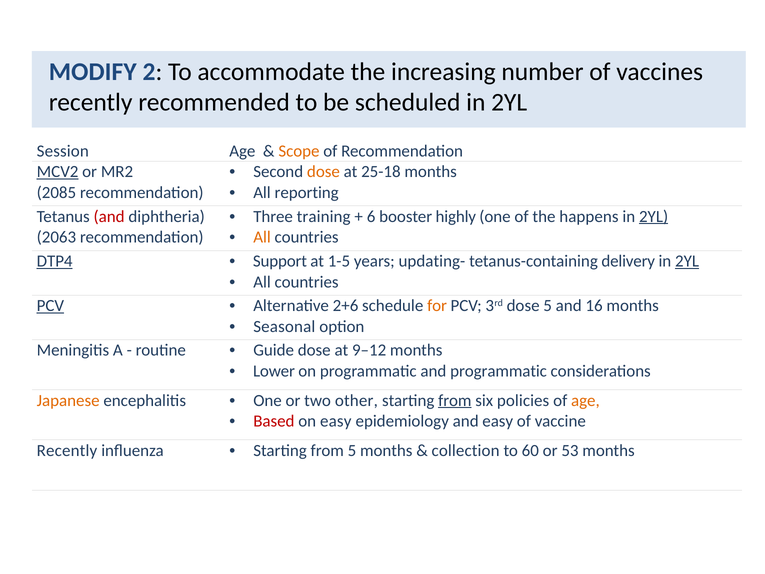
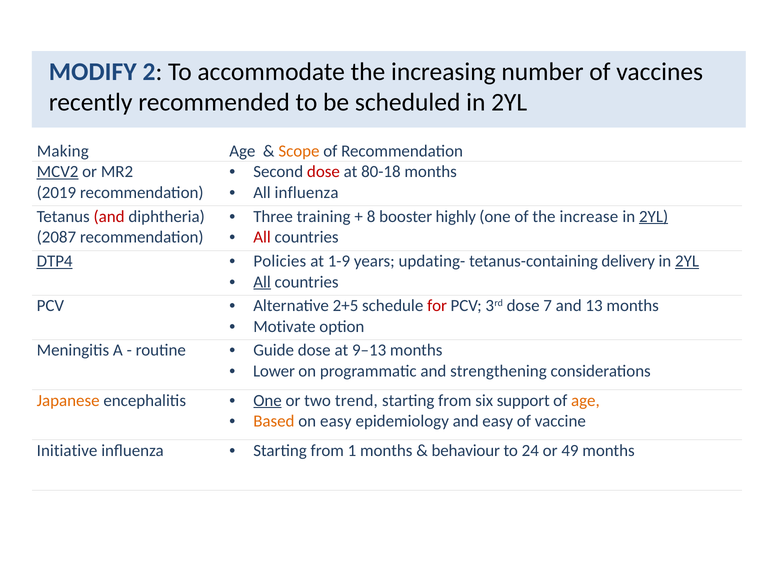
Session: Session -> Making (63, 151)
dose colour: orange -> red (323, 172)
25-18: 25-18 -> 80-18 (381, 172)
All reporting: reporting -> influenza (307, 192)
2085: 2085 -> 2019 (56, 192)
6: 6 -> 8 (371, 216)
happens: happens -> increase (589, 216)
All colour: orange -> red (262, 237)
2063: 2063 -> 2087 (56, 237)
Support: Support -> Policies (280, 261)
1-5: 1-5 -> 1-9 (339, 261)
All underline: none -> present (262, 282)
PCV underline: present -> none (50, 306)
2+6: 2+6 -> 2+5 (346, 306)
for colour: orange -> red (437, 306)
dose 5: 5 -> 7 (548, 306)
16: 16 -> 13 (594, 306)
Seasonal: Seasonal -> Motivate (284, 326)
9–12: 9–12 -> 9–13 (369, 350)
and programmatic: programmatic -> strengthening (498, 371)
One underline: none -> present (268, 400)
other: other -> trend (356, 400)
from underline: present -> none (455, 400)
policies: policies -> support (523, 400)
Based colour: red -> orange (274, 421)
Recently: Recently -> Initiative (67, 450)
from 5: 5 -> 1 (352, 450)
collection: collection -> behaviour (466, 450)
60: 60 -> 24 (530, 450)
53: 53 -> 49 (570, 450)
